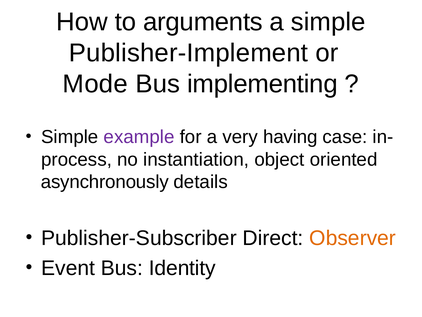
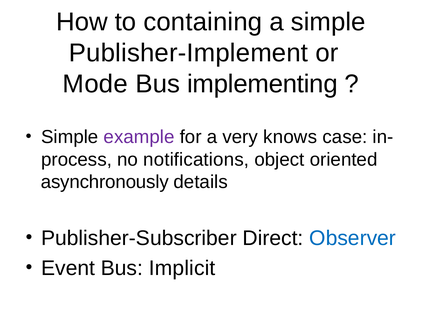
arguments: arguments -> containing (203, 22)
having: having -> knows (290, 137)
instantiation: instantiation -> notifications (196, 159)
Observer colour: orange -> blue (353, 238)
Identity: Identity -> Implicit (182, 268)
